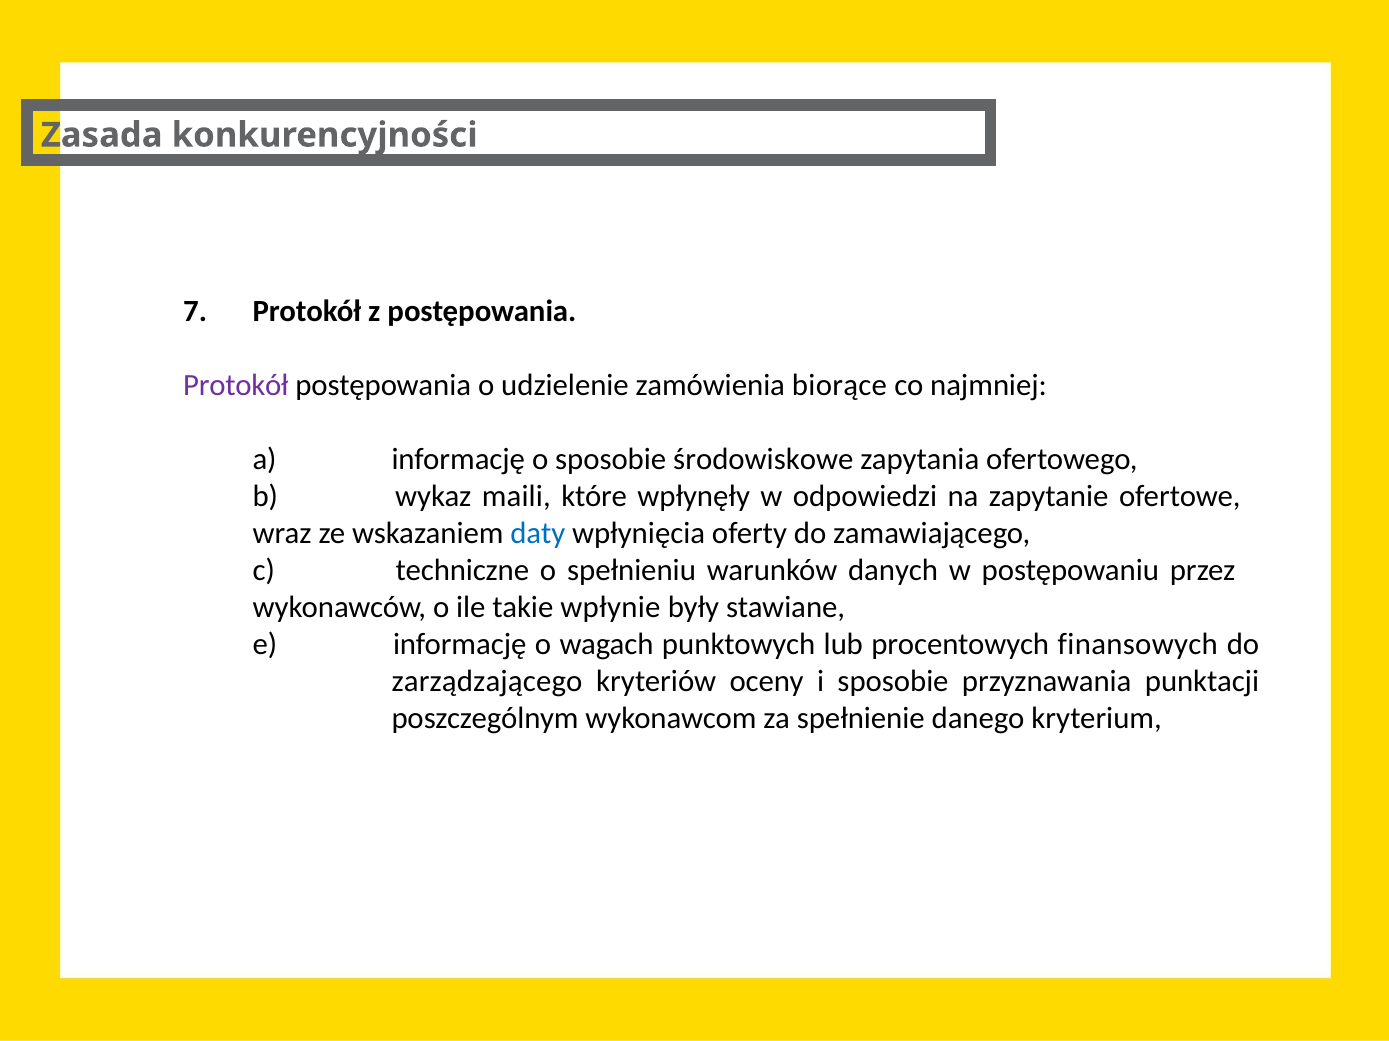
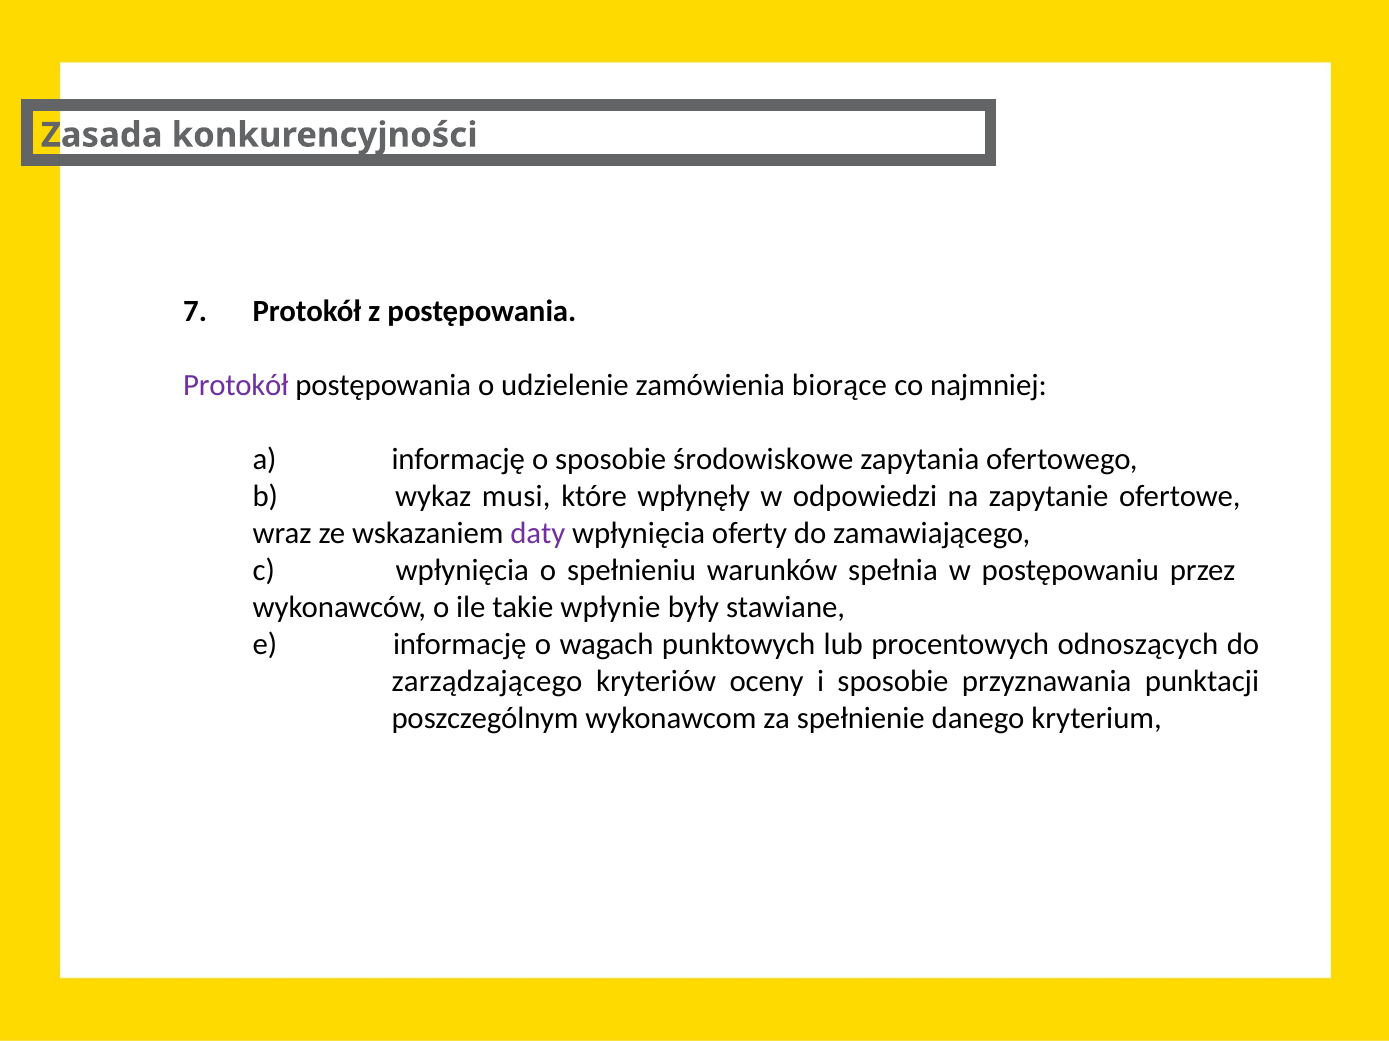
maili: maili -> musi (516, 497)
daty colour: blue -> purple (538, 534)
c techniczne: techniczne -> wpłynięcia (462, 571)
danych: danych -> spełnia (893, 571)
finansowych: finansowych -> odnoszących (1138, 645)
